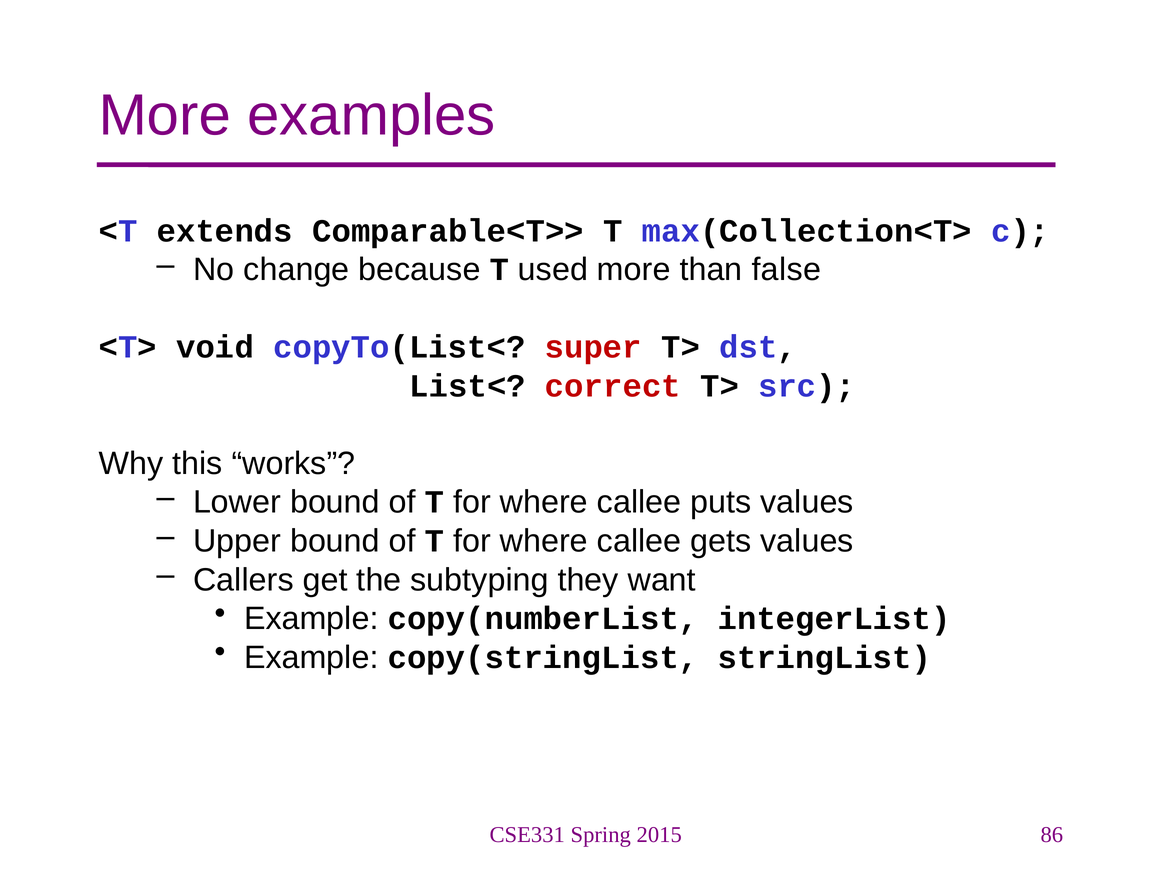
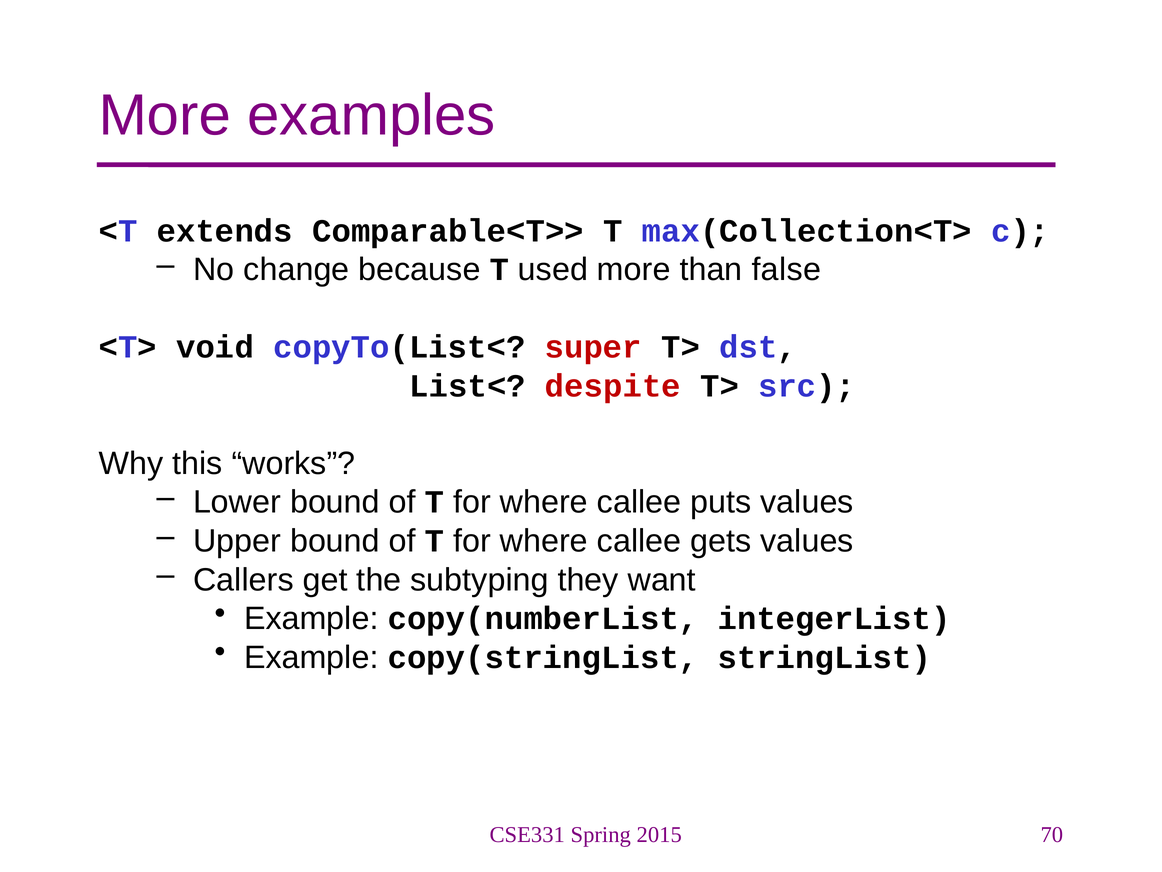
correct: correct -> despite (613, 386)
86: 86 -> 70 (1052, 834)
